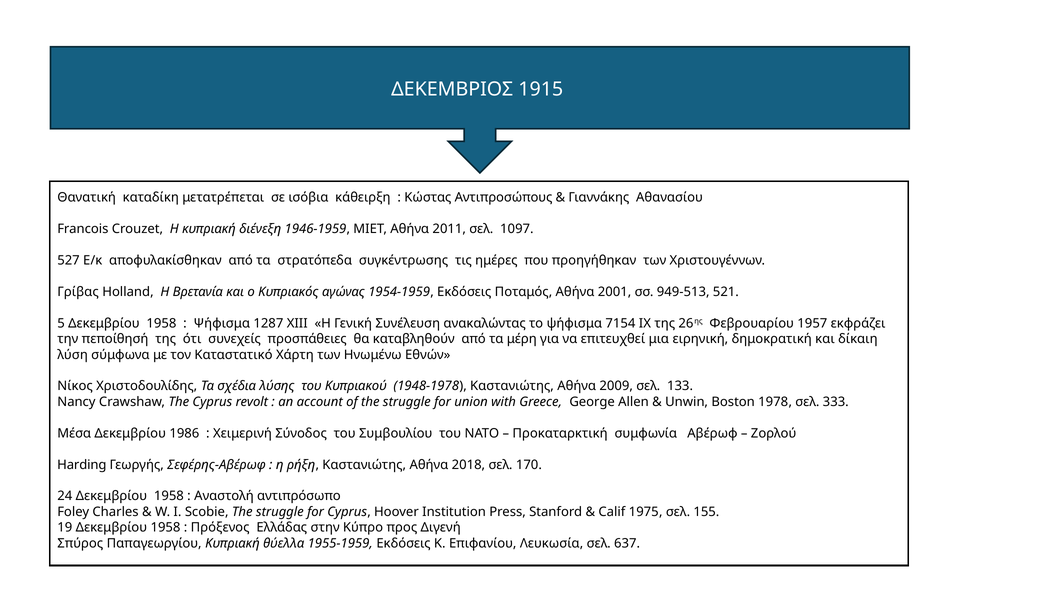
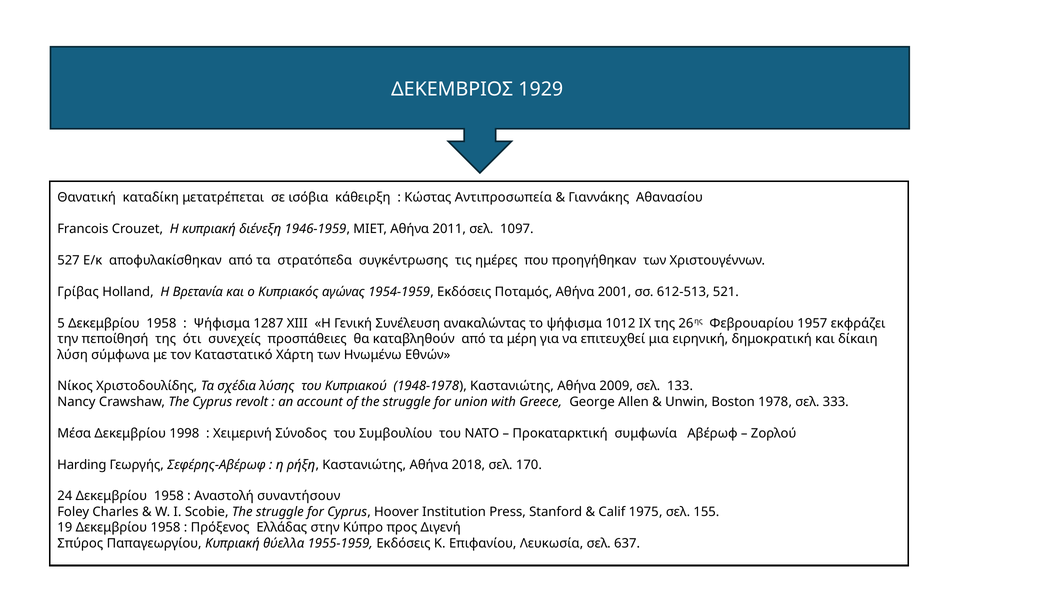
1915: 1915 -> 1929 (541, 89)
Αντιπροσώπους: Αντιπροσώπους -> Αντιπροσωπεία (503, 198)
949-513: 949-513 -> 612-513 (683, 292)
7154: 7154 -> 1012 (620, 324)
1986: 1986 -> 1998 (184, 434)
αντιπρόσωπο: αντιπρόσωπο -> συναντήσουν (299, 497)
